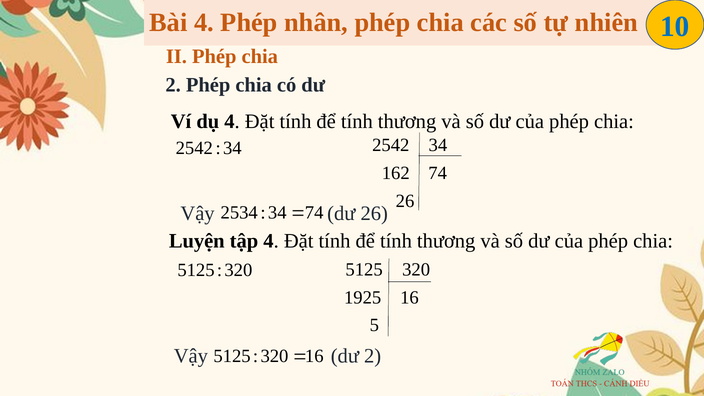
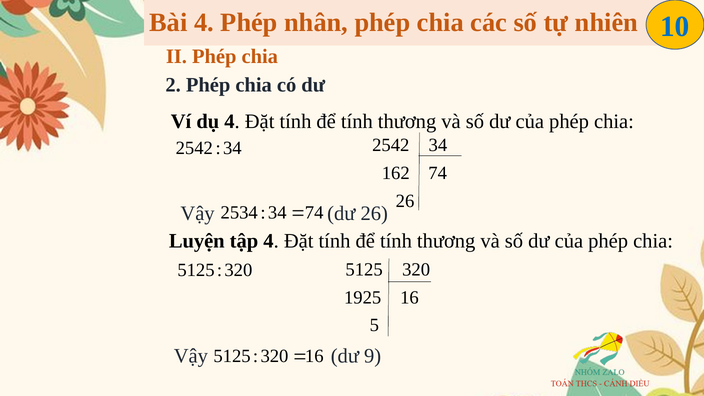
dư 2: 2 -> 9 (373, 356)
